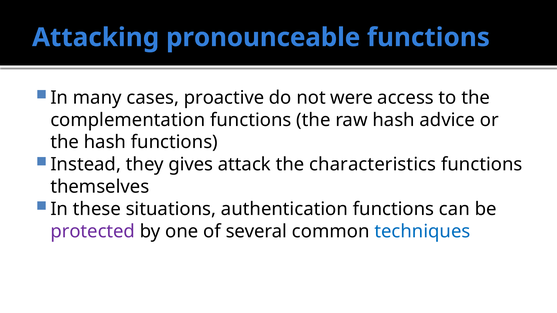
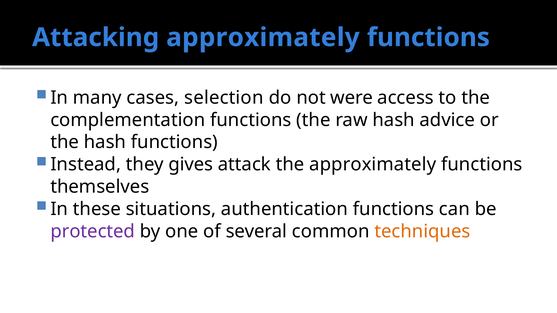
Attacking pronounceable: pronounceable -> approximately (263, 38)
proactive: proactive -> selection (224, 98)
the characteristics: characteristics -> approximately (373, 165)
techniques colour: blue -> orange (422, 232)
